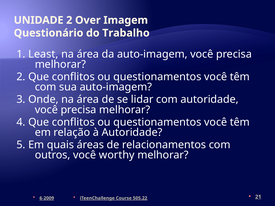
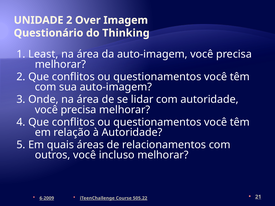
Trabalho: Trabalho -> Thinking (126, 33)
worthy: worthy -> incluso (117, 155)
